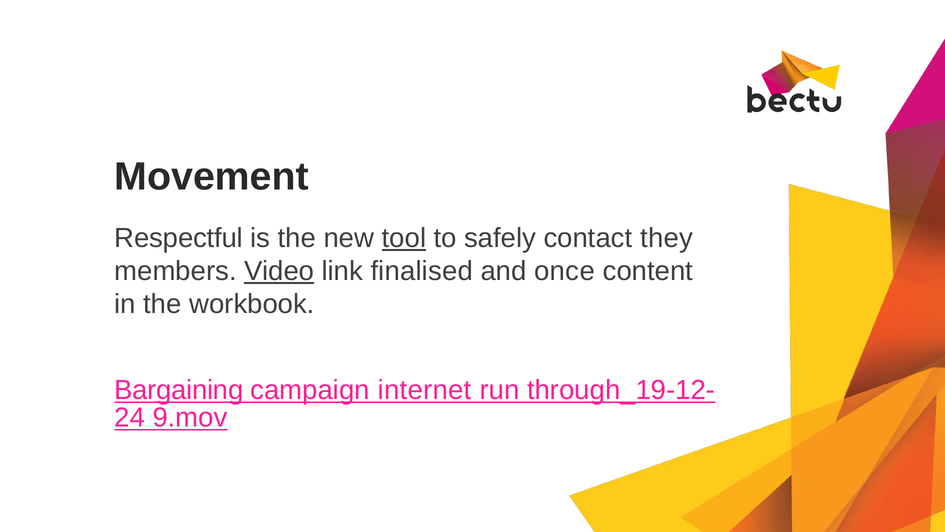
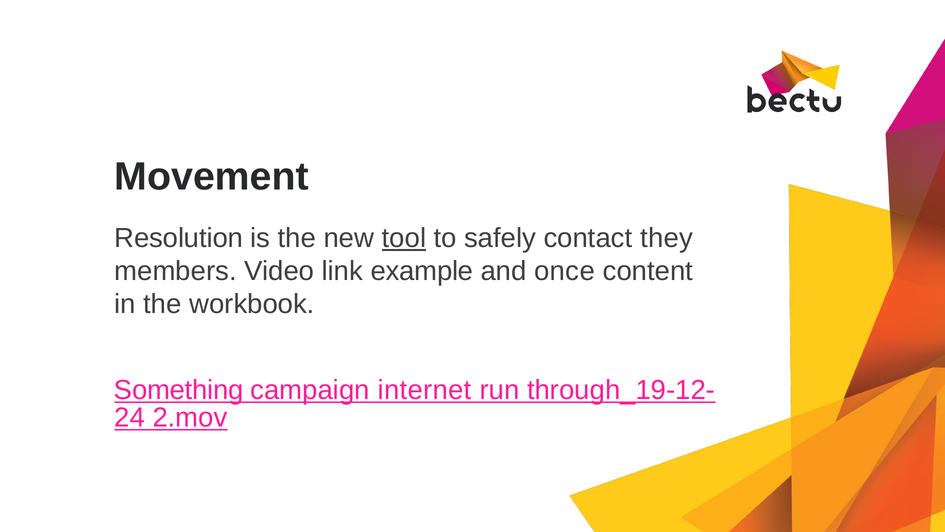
Respectful: Respectful -> Resolution (179, 238)
Video underline: present -> none (279, 271)
finalised: finalised -> example (422, 271)
Bargaining: Bargaining -> Something (179, 390)
9.mov: 9.mov -> 2.mov (190, 417)
